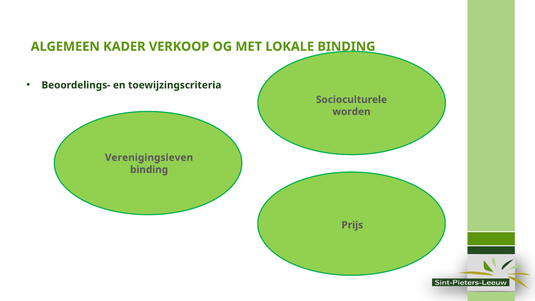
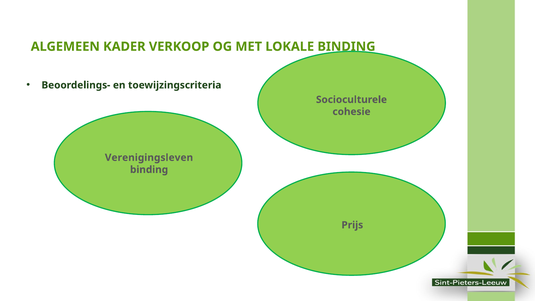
worden: worden -> cohesie (352, 112)
